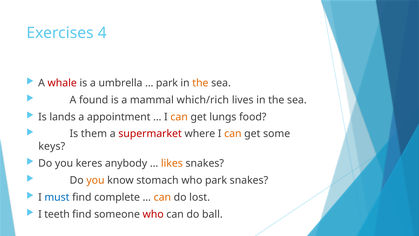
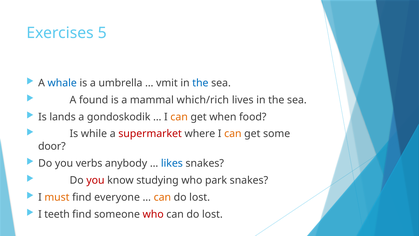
4: 4 -> 5 (102, 33)
whale colour: red -> blue (62, 83)
park: park -> vmit (167, 83)
the colour: orange -> blue (200, 83)
appointment: appointment -> gondoskodik (119, 117)
lungs: lungs -> when (223, 117)
them: them -> while (94, 134)
keys: keys -> door (52, 146)
keres: keres -> verbs (89, 163)
likes colour: orange -> blue (172, 163)
you colour: orange -> red (95, 180)
stomach: stomach -> studying (158, 180)
must colour: blue -> orange (57, 197)
complete: complete -> everyone (117, 197)
ball: ball -> lost (212, 214)
